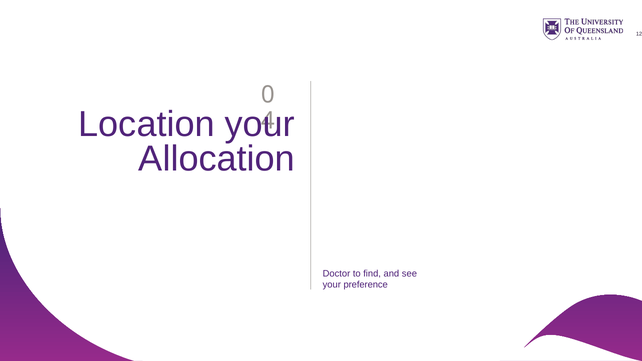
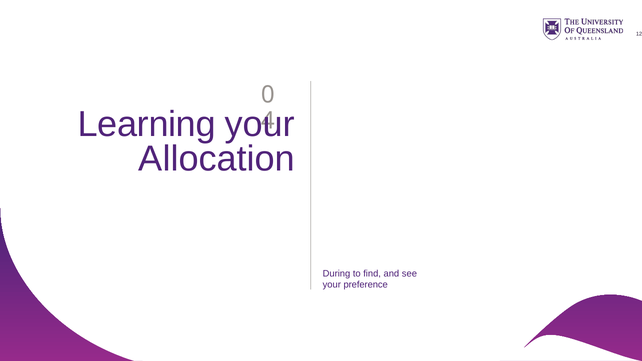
Location: Location -> Learning (147, 124)
Doctor: Doctor -> During (336, 274)
